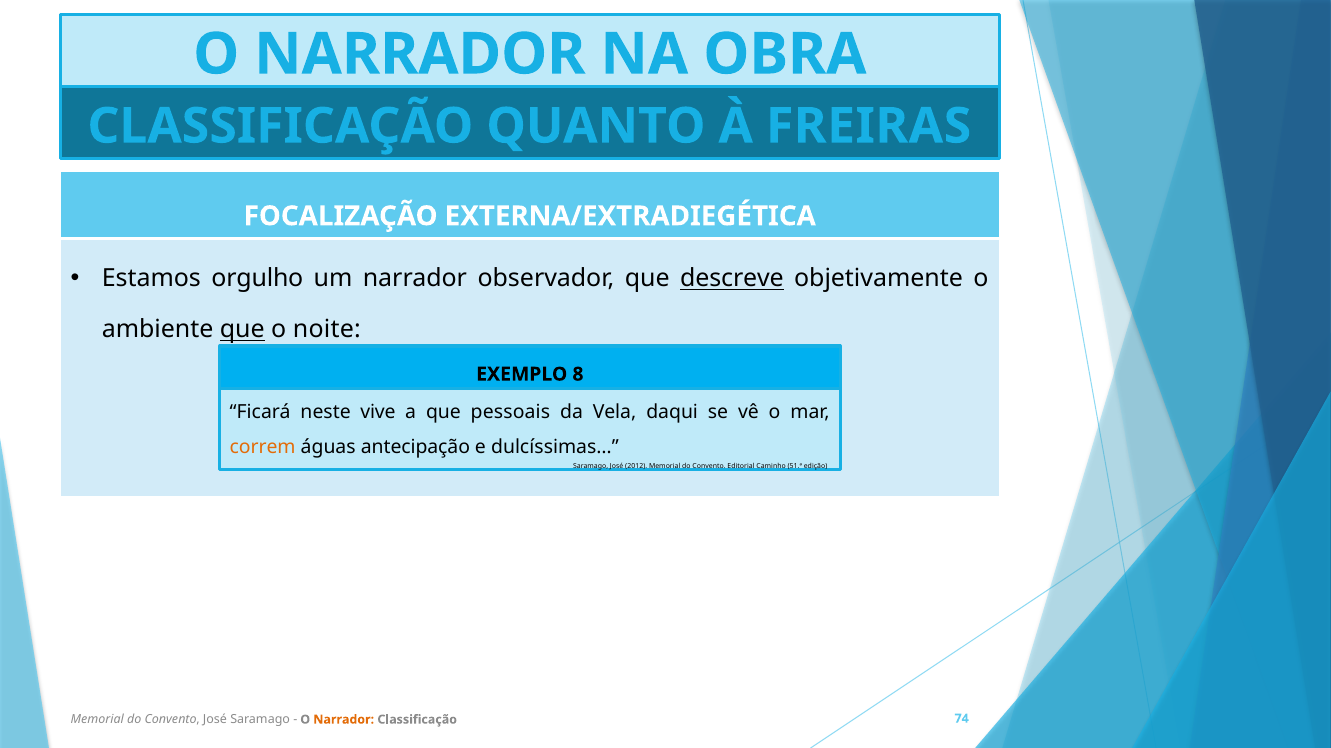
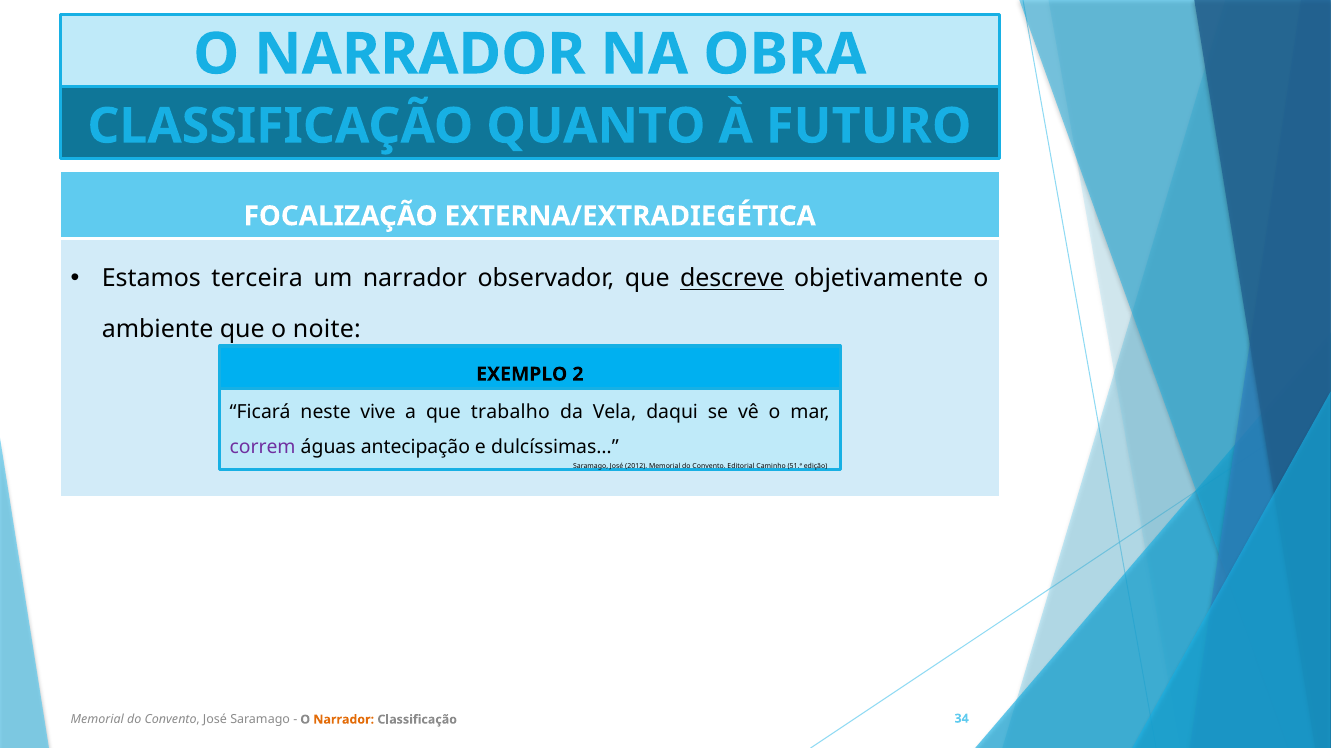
FREIRAS: FREIRAS -> FUTURO (869, 126)
orgulho: orgulho -> terceira (257, 279)
que underline: present -> none (242, 330)
8: 8 -> 2 (578, 375)
pessoais: pessoais -> trabalho (510, 413)
correm colour: orange -> purple (263, 448)
74: 74 -> 34 (962, 719)
